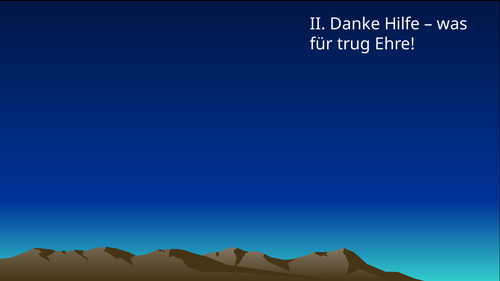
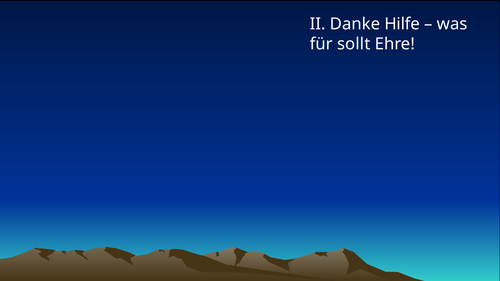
trug: trug -> sollt (354, 44)
